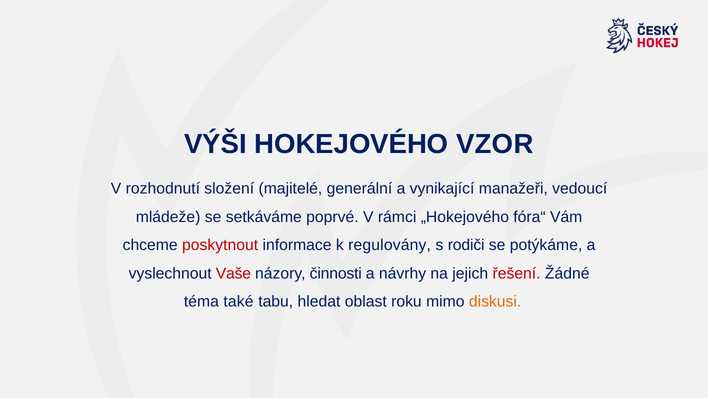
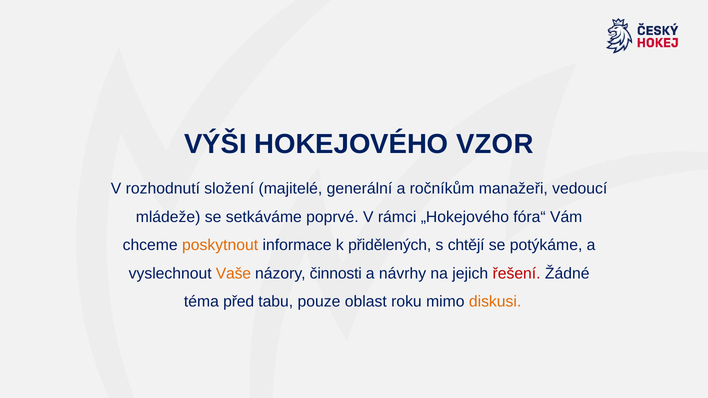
vynikající: vynikající -> ročníkům (442, 189)
poskytnout colour: red -> orange (220, 245)
regulovány: regulovány -> přidělených (390, 245)
rodiči: rodiči -> chtějí (466, 245)
Vaše colour: red -> orange (233, 274)
také: také -> před (239, 302)
hledat: hledat -> pouze (319, 302)
